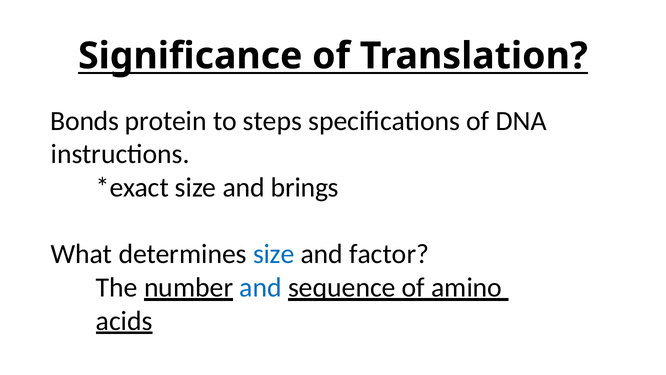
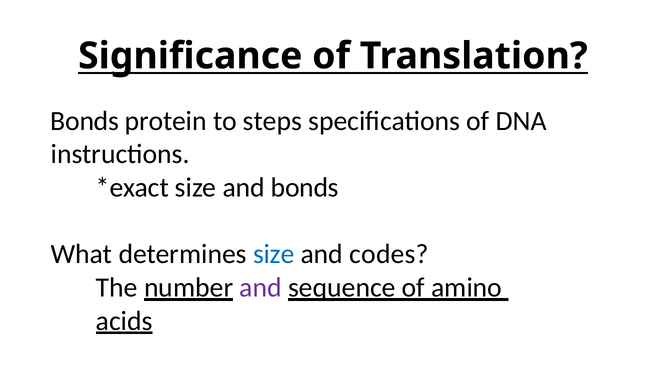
and brings: brings -> bonds (305, 187)
factor: factor -> codes (389, 254)
and colour: blue -> purple (261, 287)
